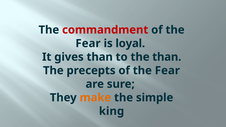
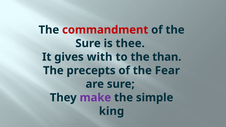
Fear: Fear -> Sure (88, 43)
loyal: loyal -> thee (130, 43)
gives than: than -> with (100, 57)
make colour: orange -> purple (95, 98)
